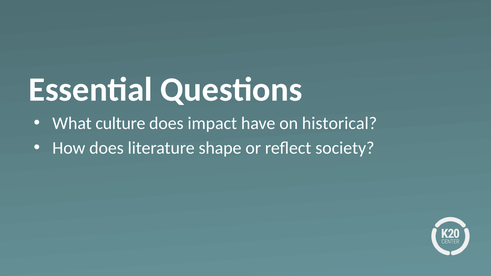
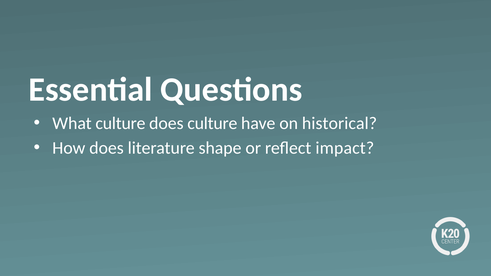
does impact: impact -> culture (212, 123)
society: society -> impact (345, 148)
